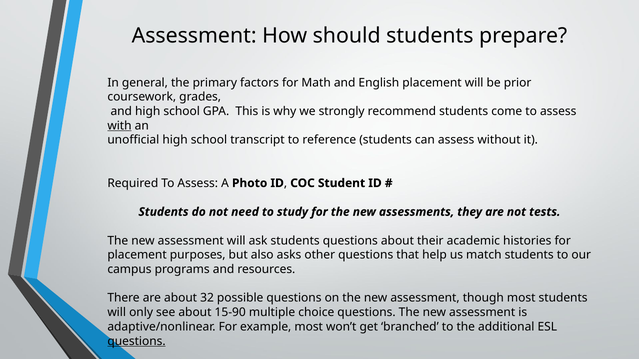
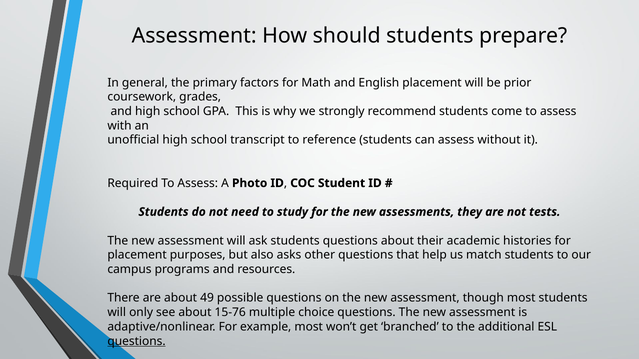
with underline: present -> none (119, 126)
32: 32 -> 49 (207, 298)
15-90: 15-90 -> 15-76 (230, 313)
